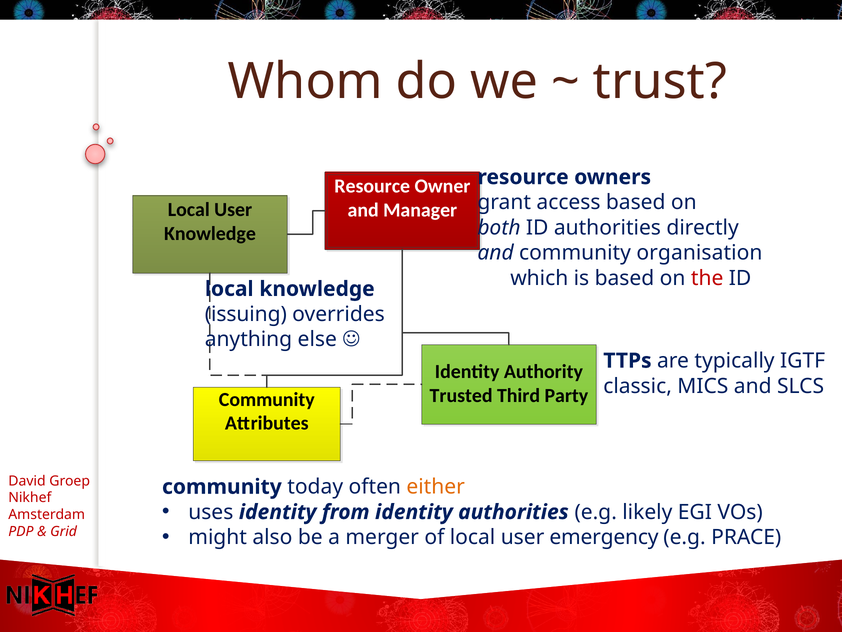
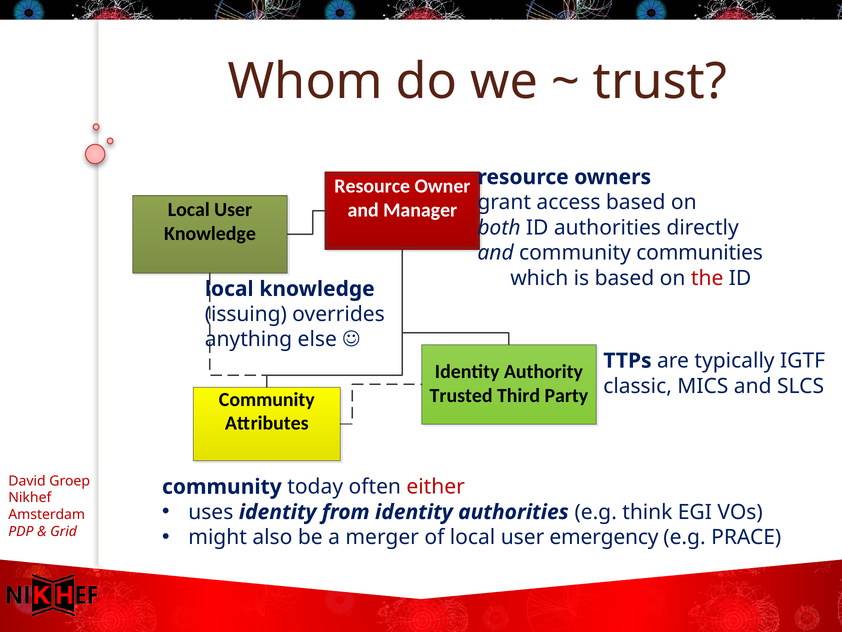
organisation: organisation -> communities (700, 253)
either colour: orange -> red (436, 486)
likely: likely -> think (647, 512)
